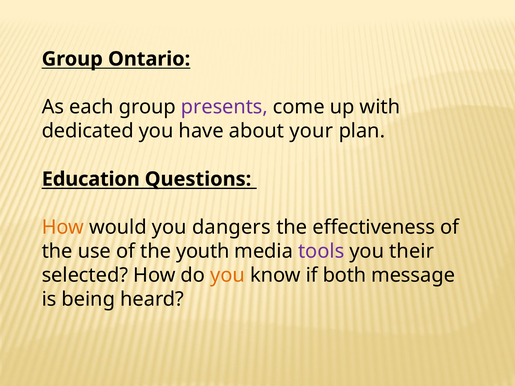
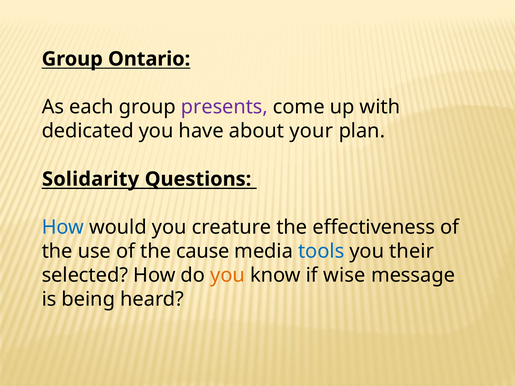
Education: Education -> Solidarity (91, 179)
How colour: orange -> blue (63, 227)
dangers: dangers -> creature (232, 227)
youth: youth -> cause (203, 251)
tools colour: purple -> blue (321, 251)
both: both -> wise (344, 275)
